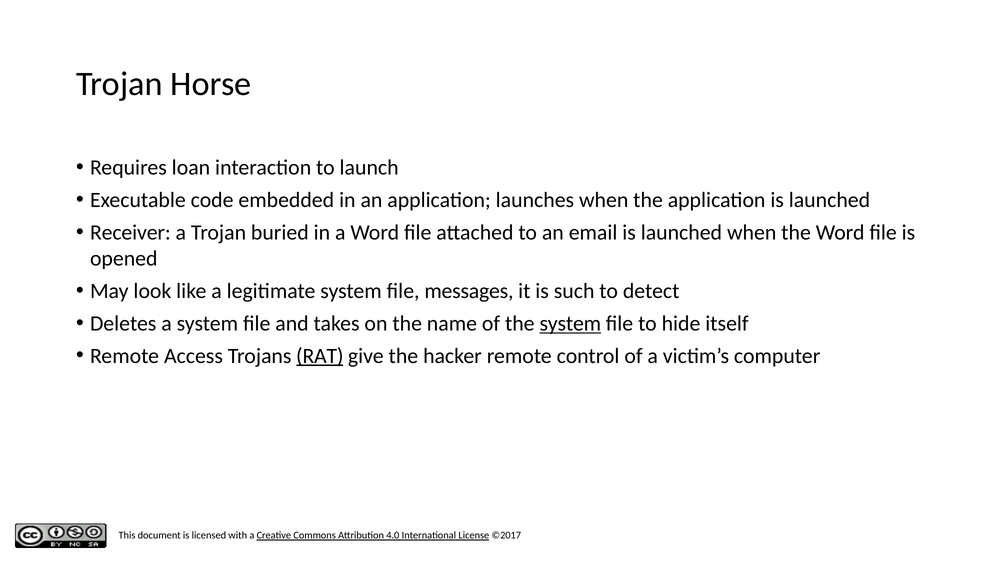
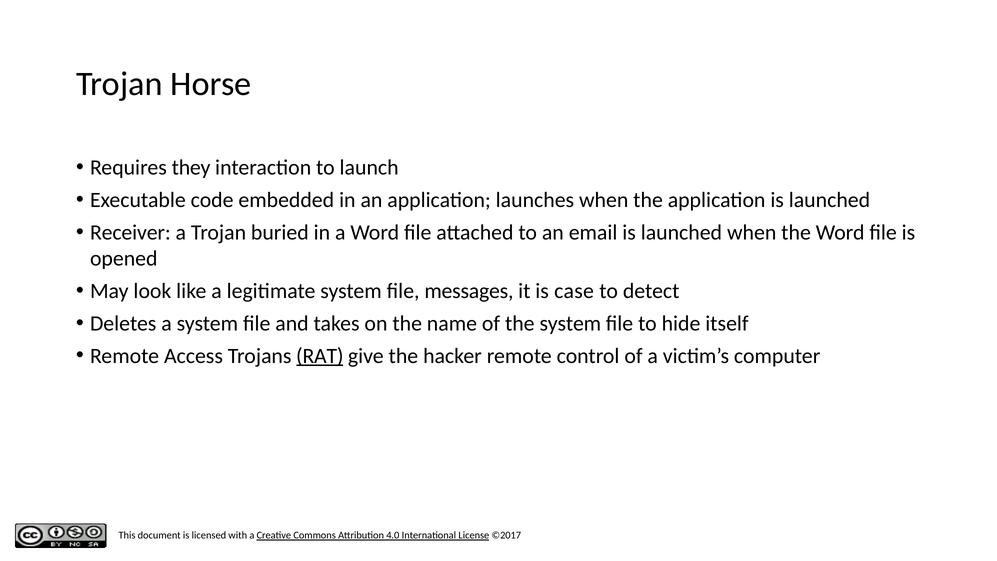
loan: loan -> they (191, 168)
such: such -> case (574, 291)
system underline: present -> none (570, 323)
